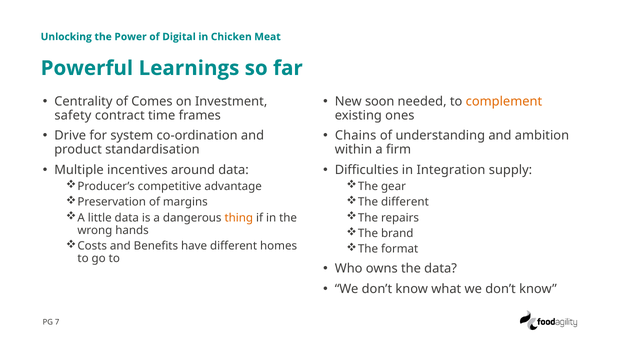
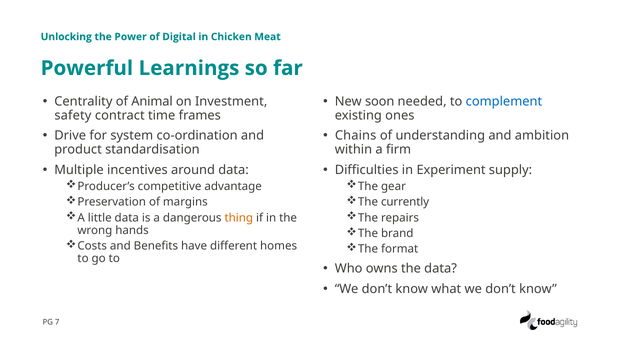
Comes: Comes -> Animal (152, 102)
complement colour: orange -> blue (504, 102)
Integration: Integration -> Experiment (451, 170)
The different: different -> currently (405, 202)
